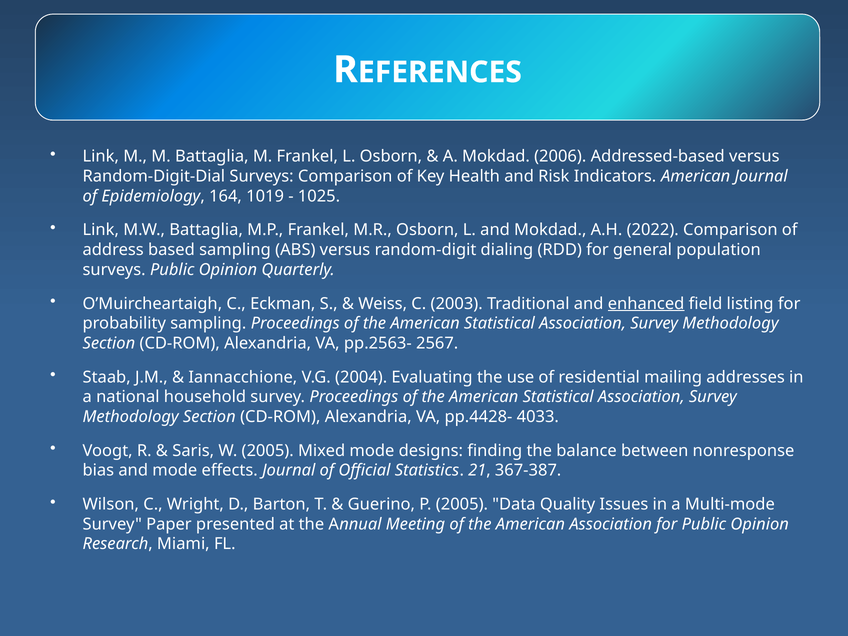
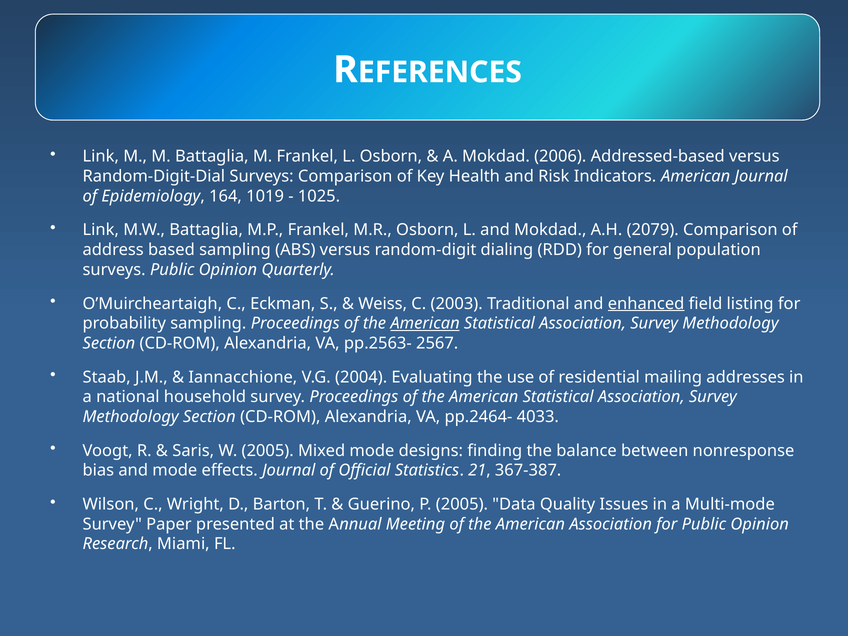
2022: 2022 -> 2079 (653, 230)
American underline: none -> present (425, 323)
pp.4428-: pp.4428- -> pp.2464- (478, 417)
